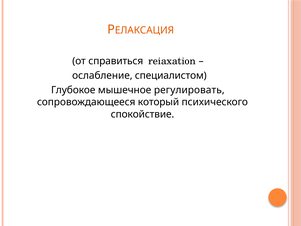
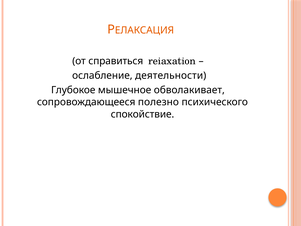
специалистом: специалистом -> деятельности (171, 75)
регулировать: регулировать -> обволакивает (189, 90)
который: который -> полезно (158, 102)
